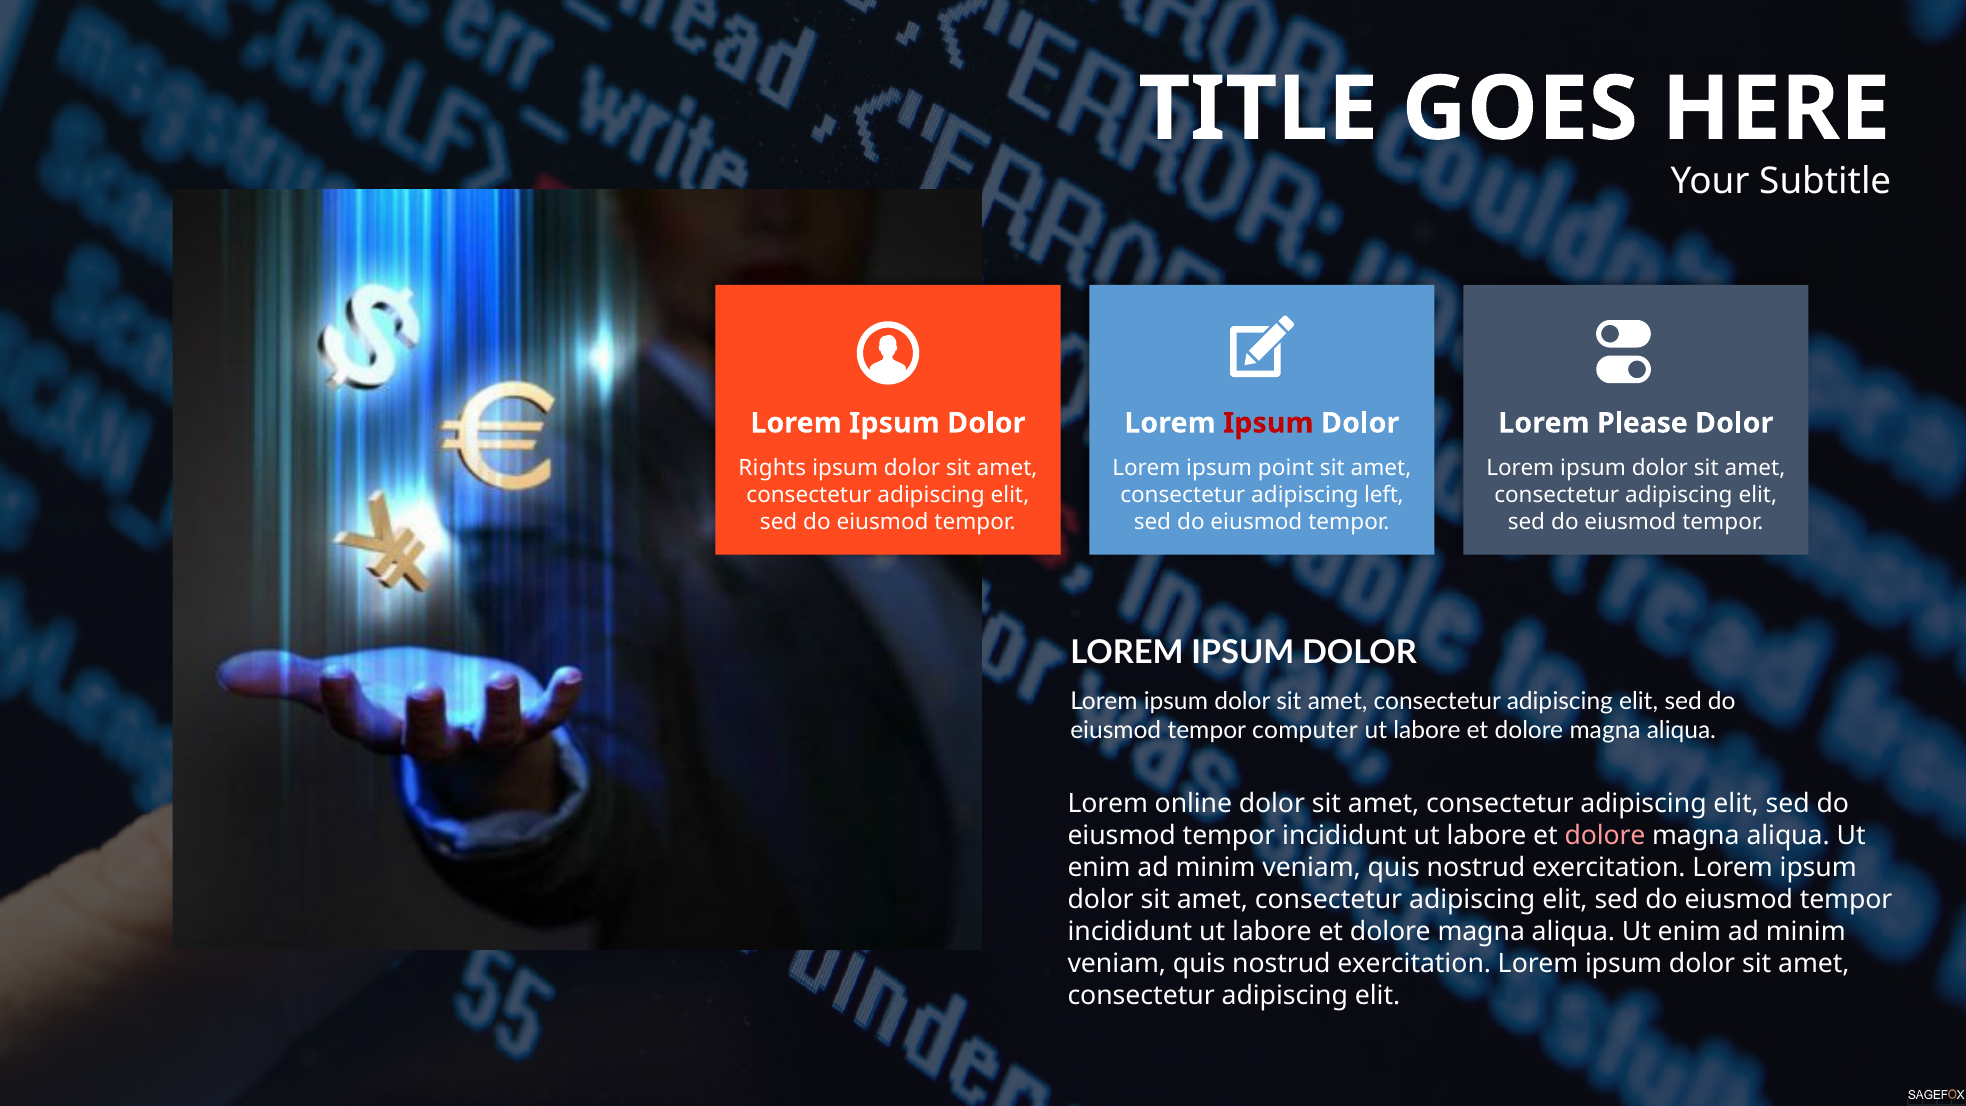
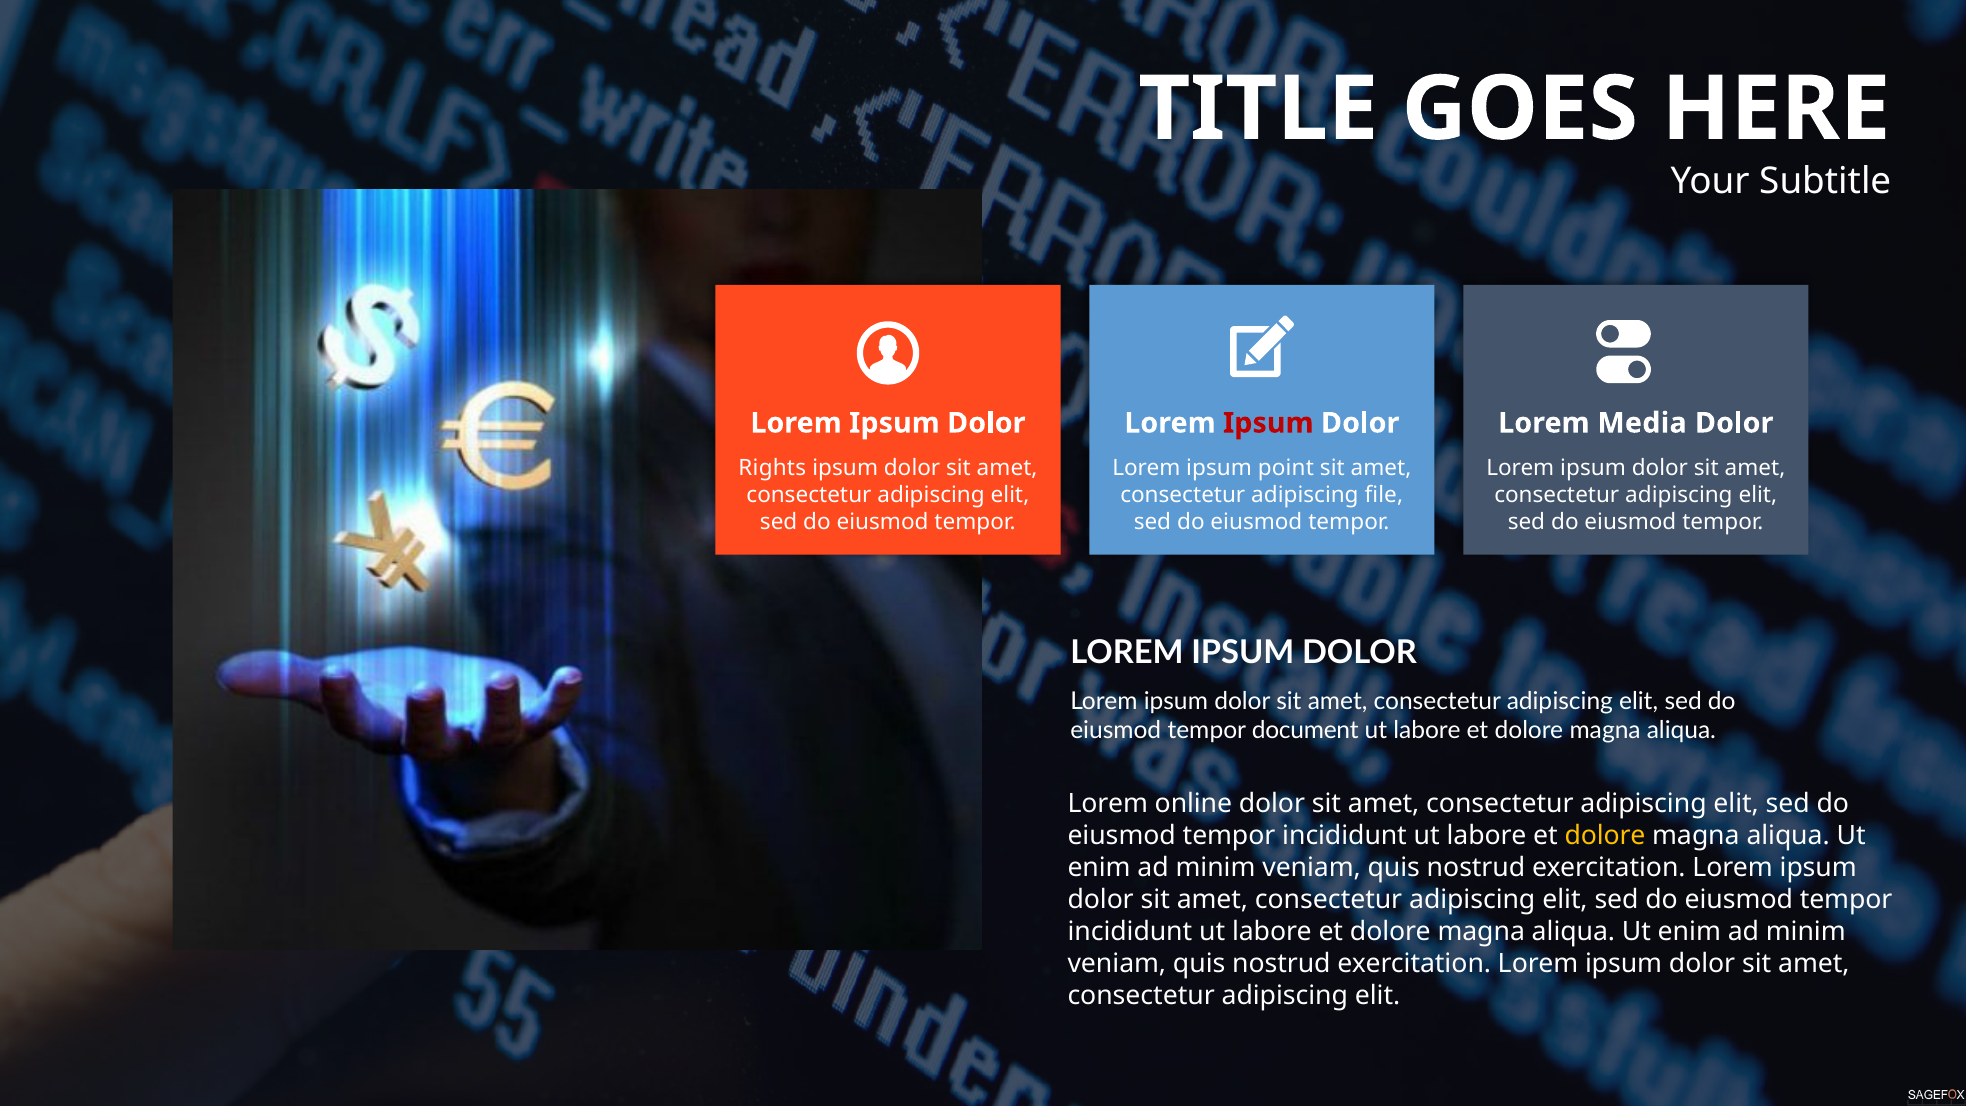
Please: Please -> Media (1642, 423)
left: left -> file (1384, 495)
computer: computer -> document (1305, 730)
dolore colour: pink -> yellow (1605, 836)
